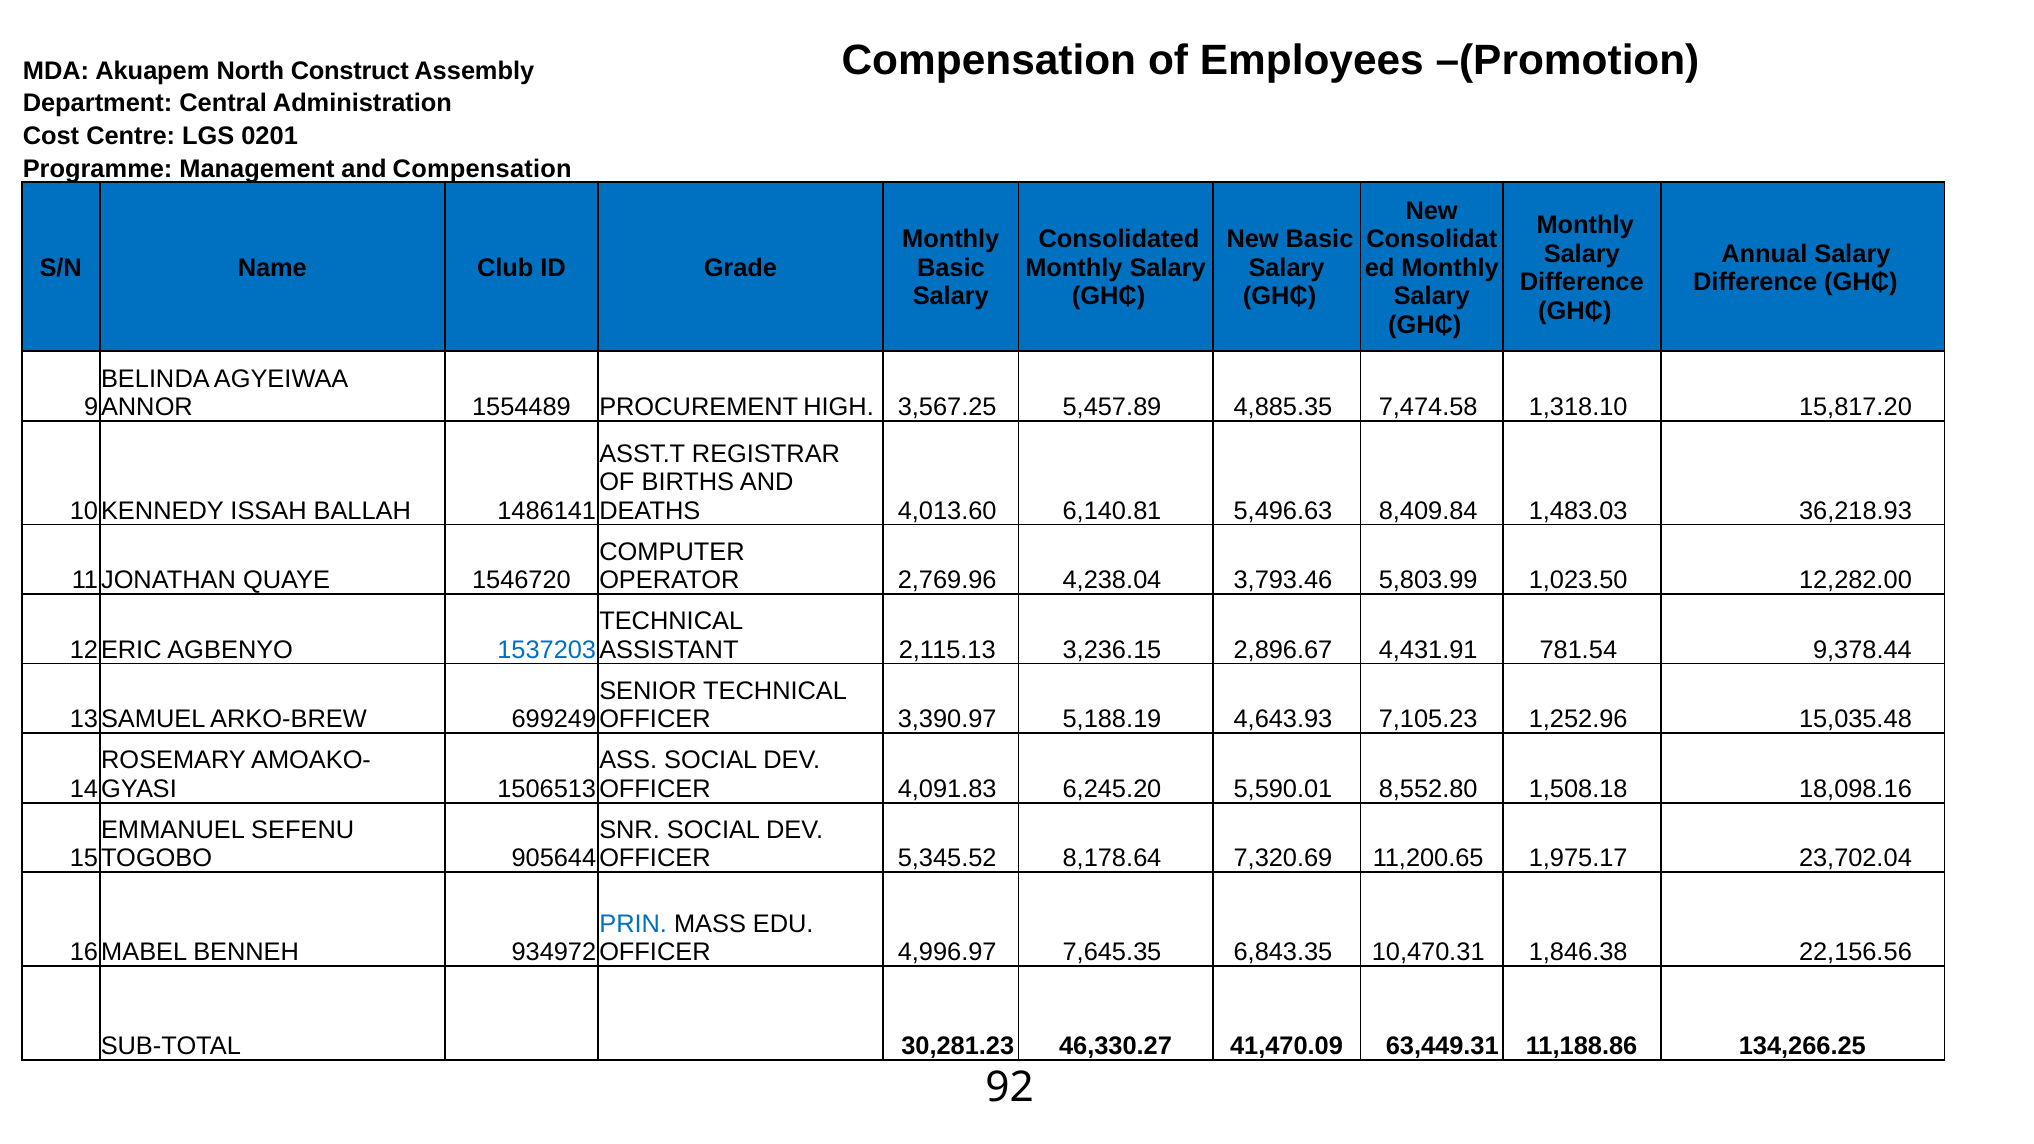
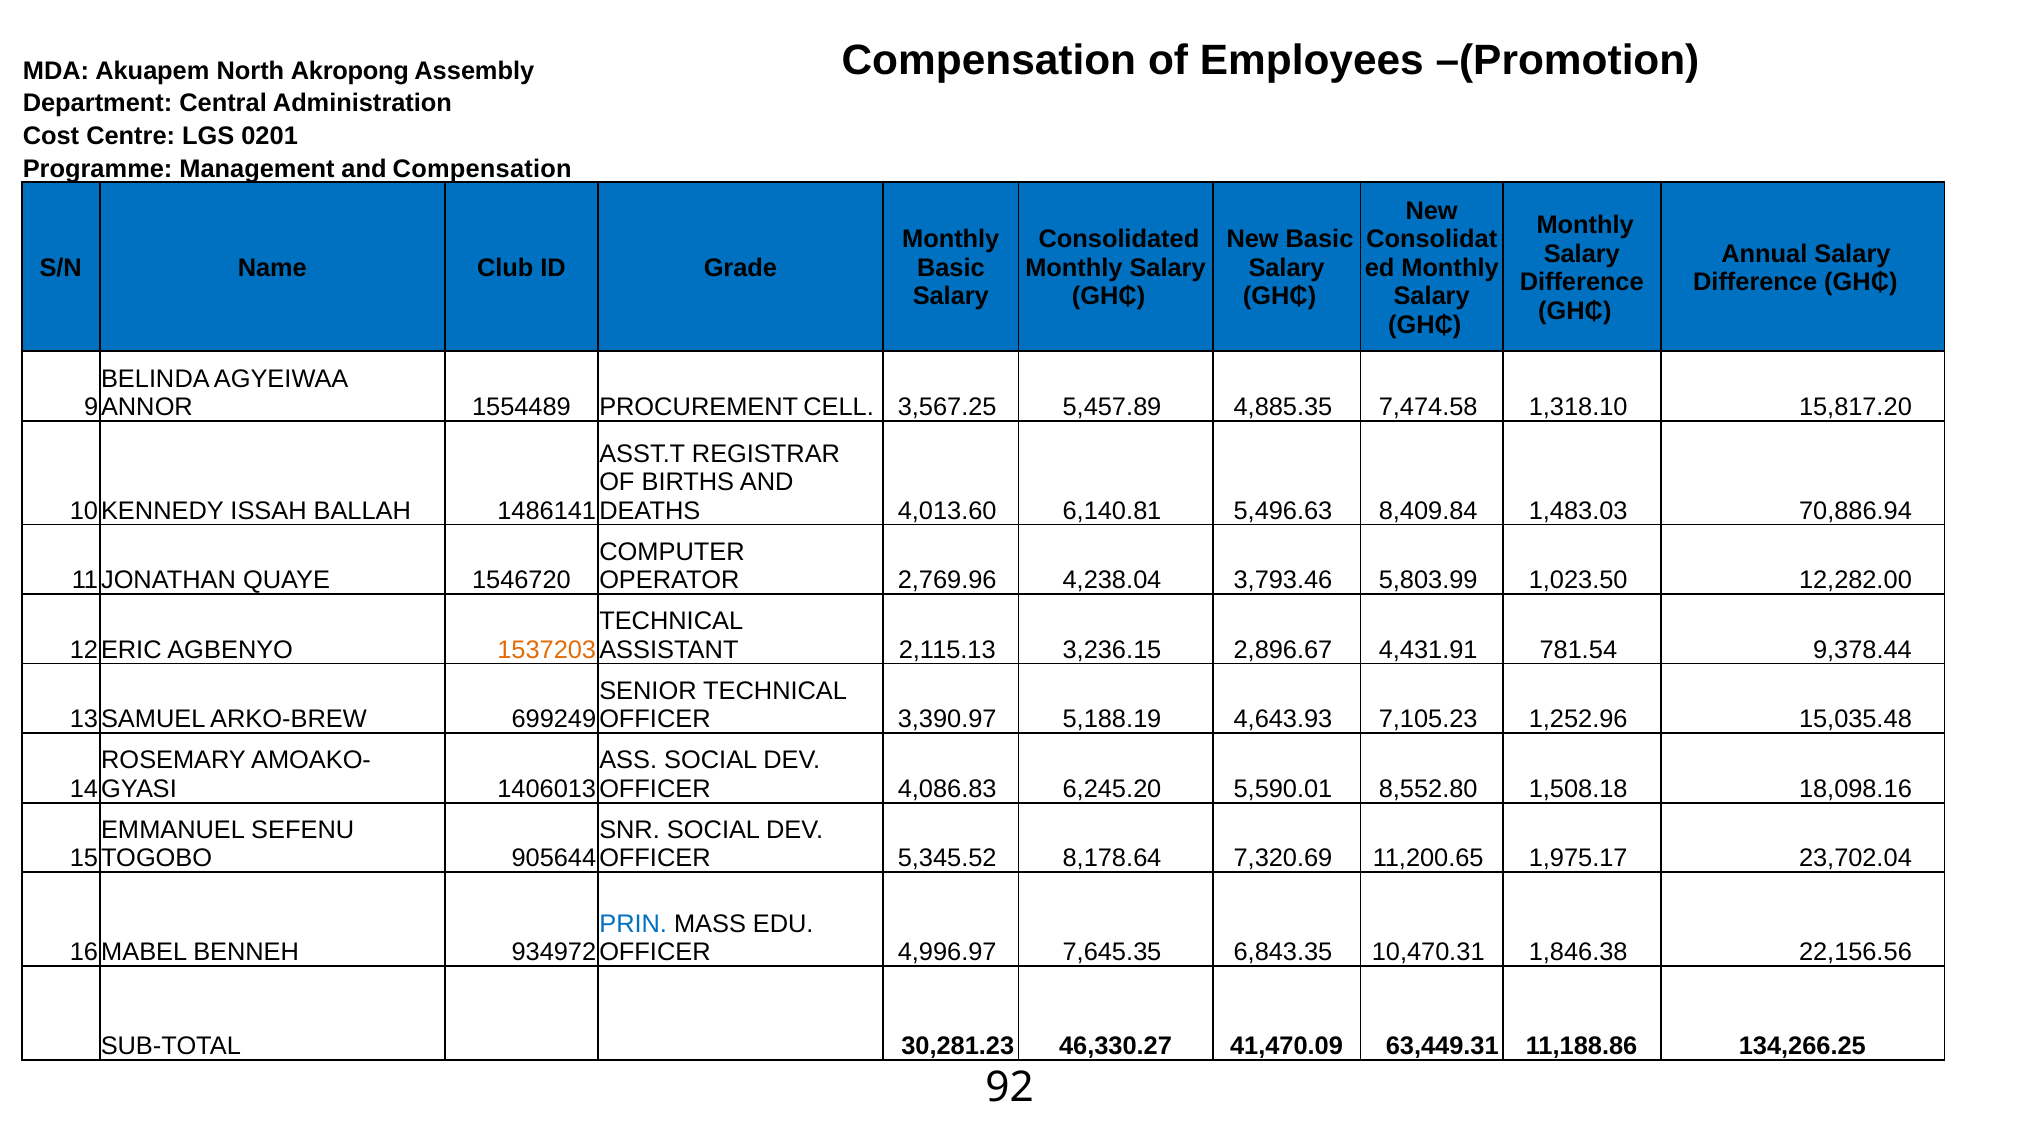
Construct: Construct -> Akropong (350, 71)
HIGH: HIGH -> CELL (839, 407)
36,218.93: 36,218.93 -> 70,886.94 (1855, 511)
1537203 colour: blue -> orange (547, 650)
1506513: 1506513 -> 1406013 (547, 789)
4,091.83: 4,091.83 -> 4,086.83 (947, 789)
